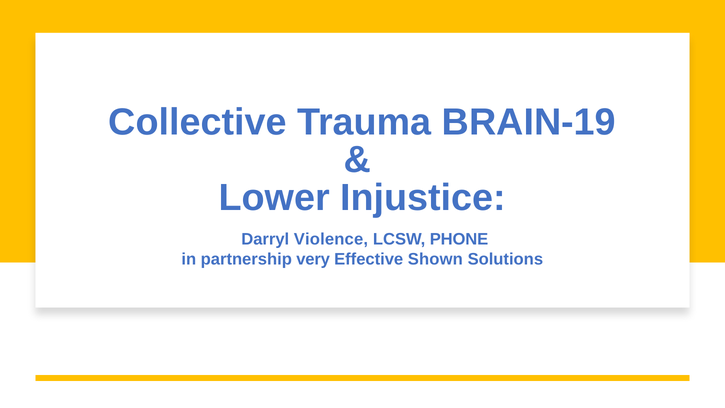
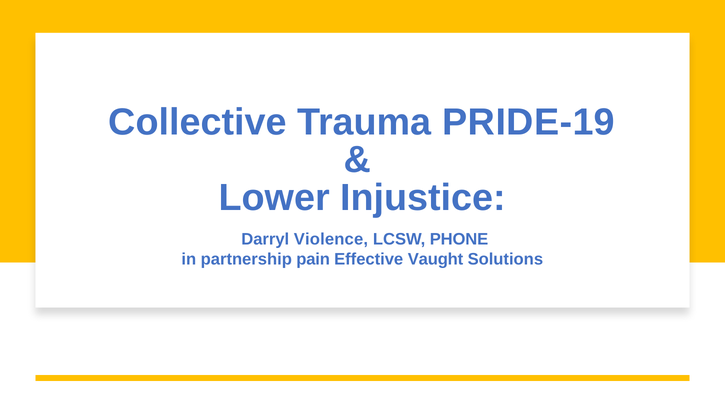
BRAIN-19: BRAIN-19 -> PRIDE-19 (529, 122)
very: very -> pain (313, 259)
Shown: Shown -> Vaught (436, 259)
